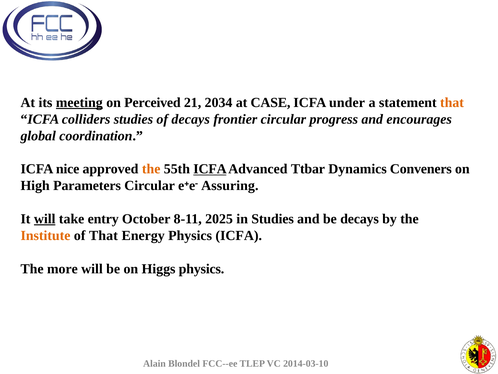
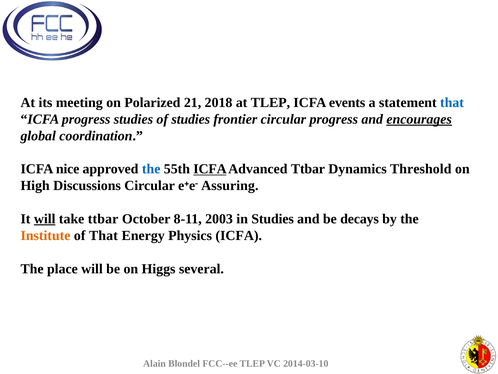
meeting underline: present -> none (79, 102)
Perceived: Perceived -> Polarized (152, 102)
2034: 2034 -> 2018 (219, 102)
at CASE: CASE -> TLEP (270, 102)
under: under -> events (347, 102)
that colour: orange -> blue (452, 102)
ICFA colliders: colliders -> progress (86, 119)
of decays: decays -> studies (191, 119)
encourages underline: none -> present (419, 119)
the colour: orange -> blue (151, 169)
Conveners: Conveners -> Threshold (421, 169)
Parameters: Parameters -> Discussions (87, 185)
take entry: entry -> ttbar (103, 219)
2025: 2025 -> 2003 (219, 219)
more: more -> place (62, 268)
Higgs physics: physics -> several (201, 268)
